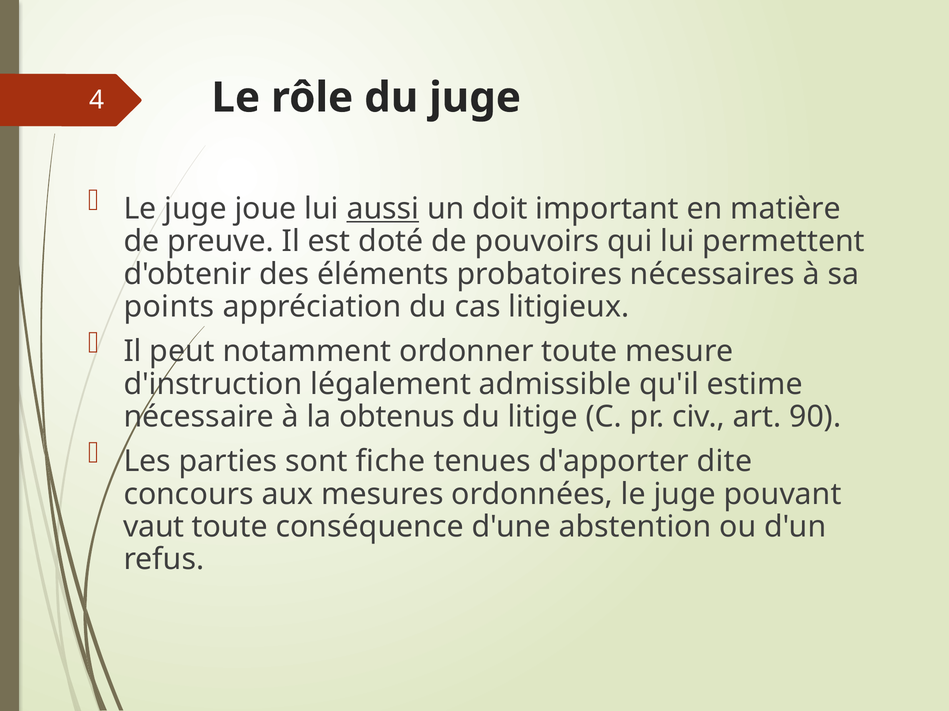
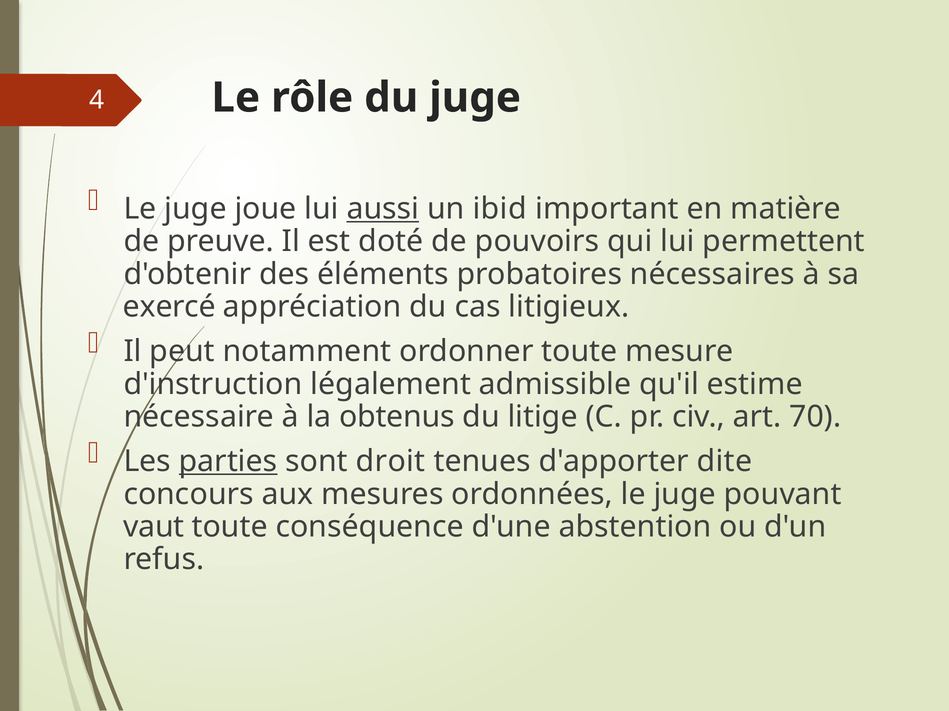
doit: doit -> ibid (500, 209)
points: points -> exercé (169, 307)
90: 90 -> 70 (815, 417)
parties underline: none -> present (228, 462)
fiche: fiche -> droit (391, 462)
